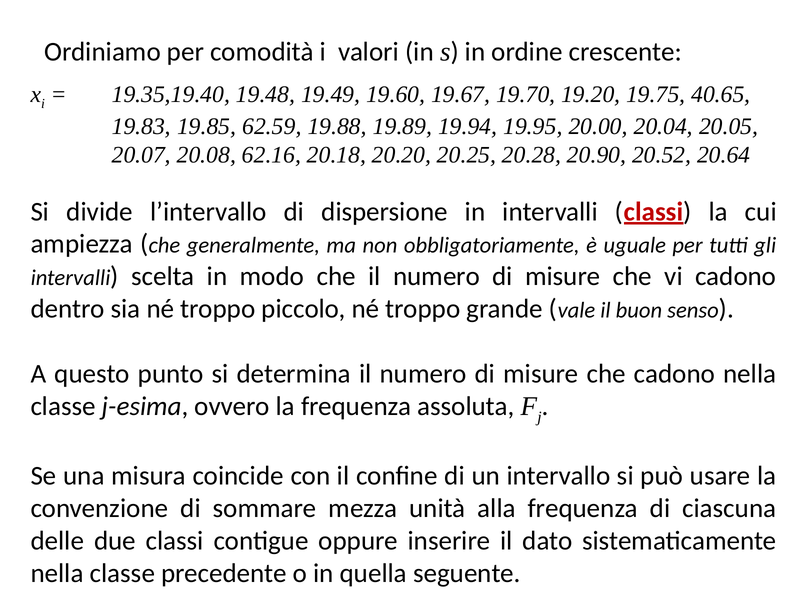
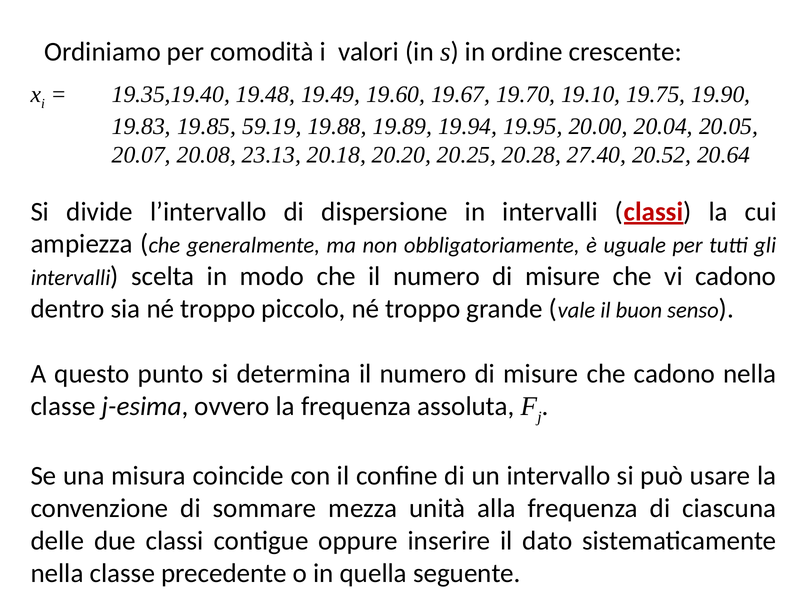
19.20: 19.20 -> 19.10 (591, 94)
40.65: 40.65 -> 19.90 (721, 94)
62.59: 62.59 -> 59.19 (272, 127)
62.16: 62.16 -> 23.13 (271, 155)
20.90: 20.90 -> 27.40 (597, 155)
